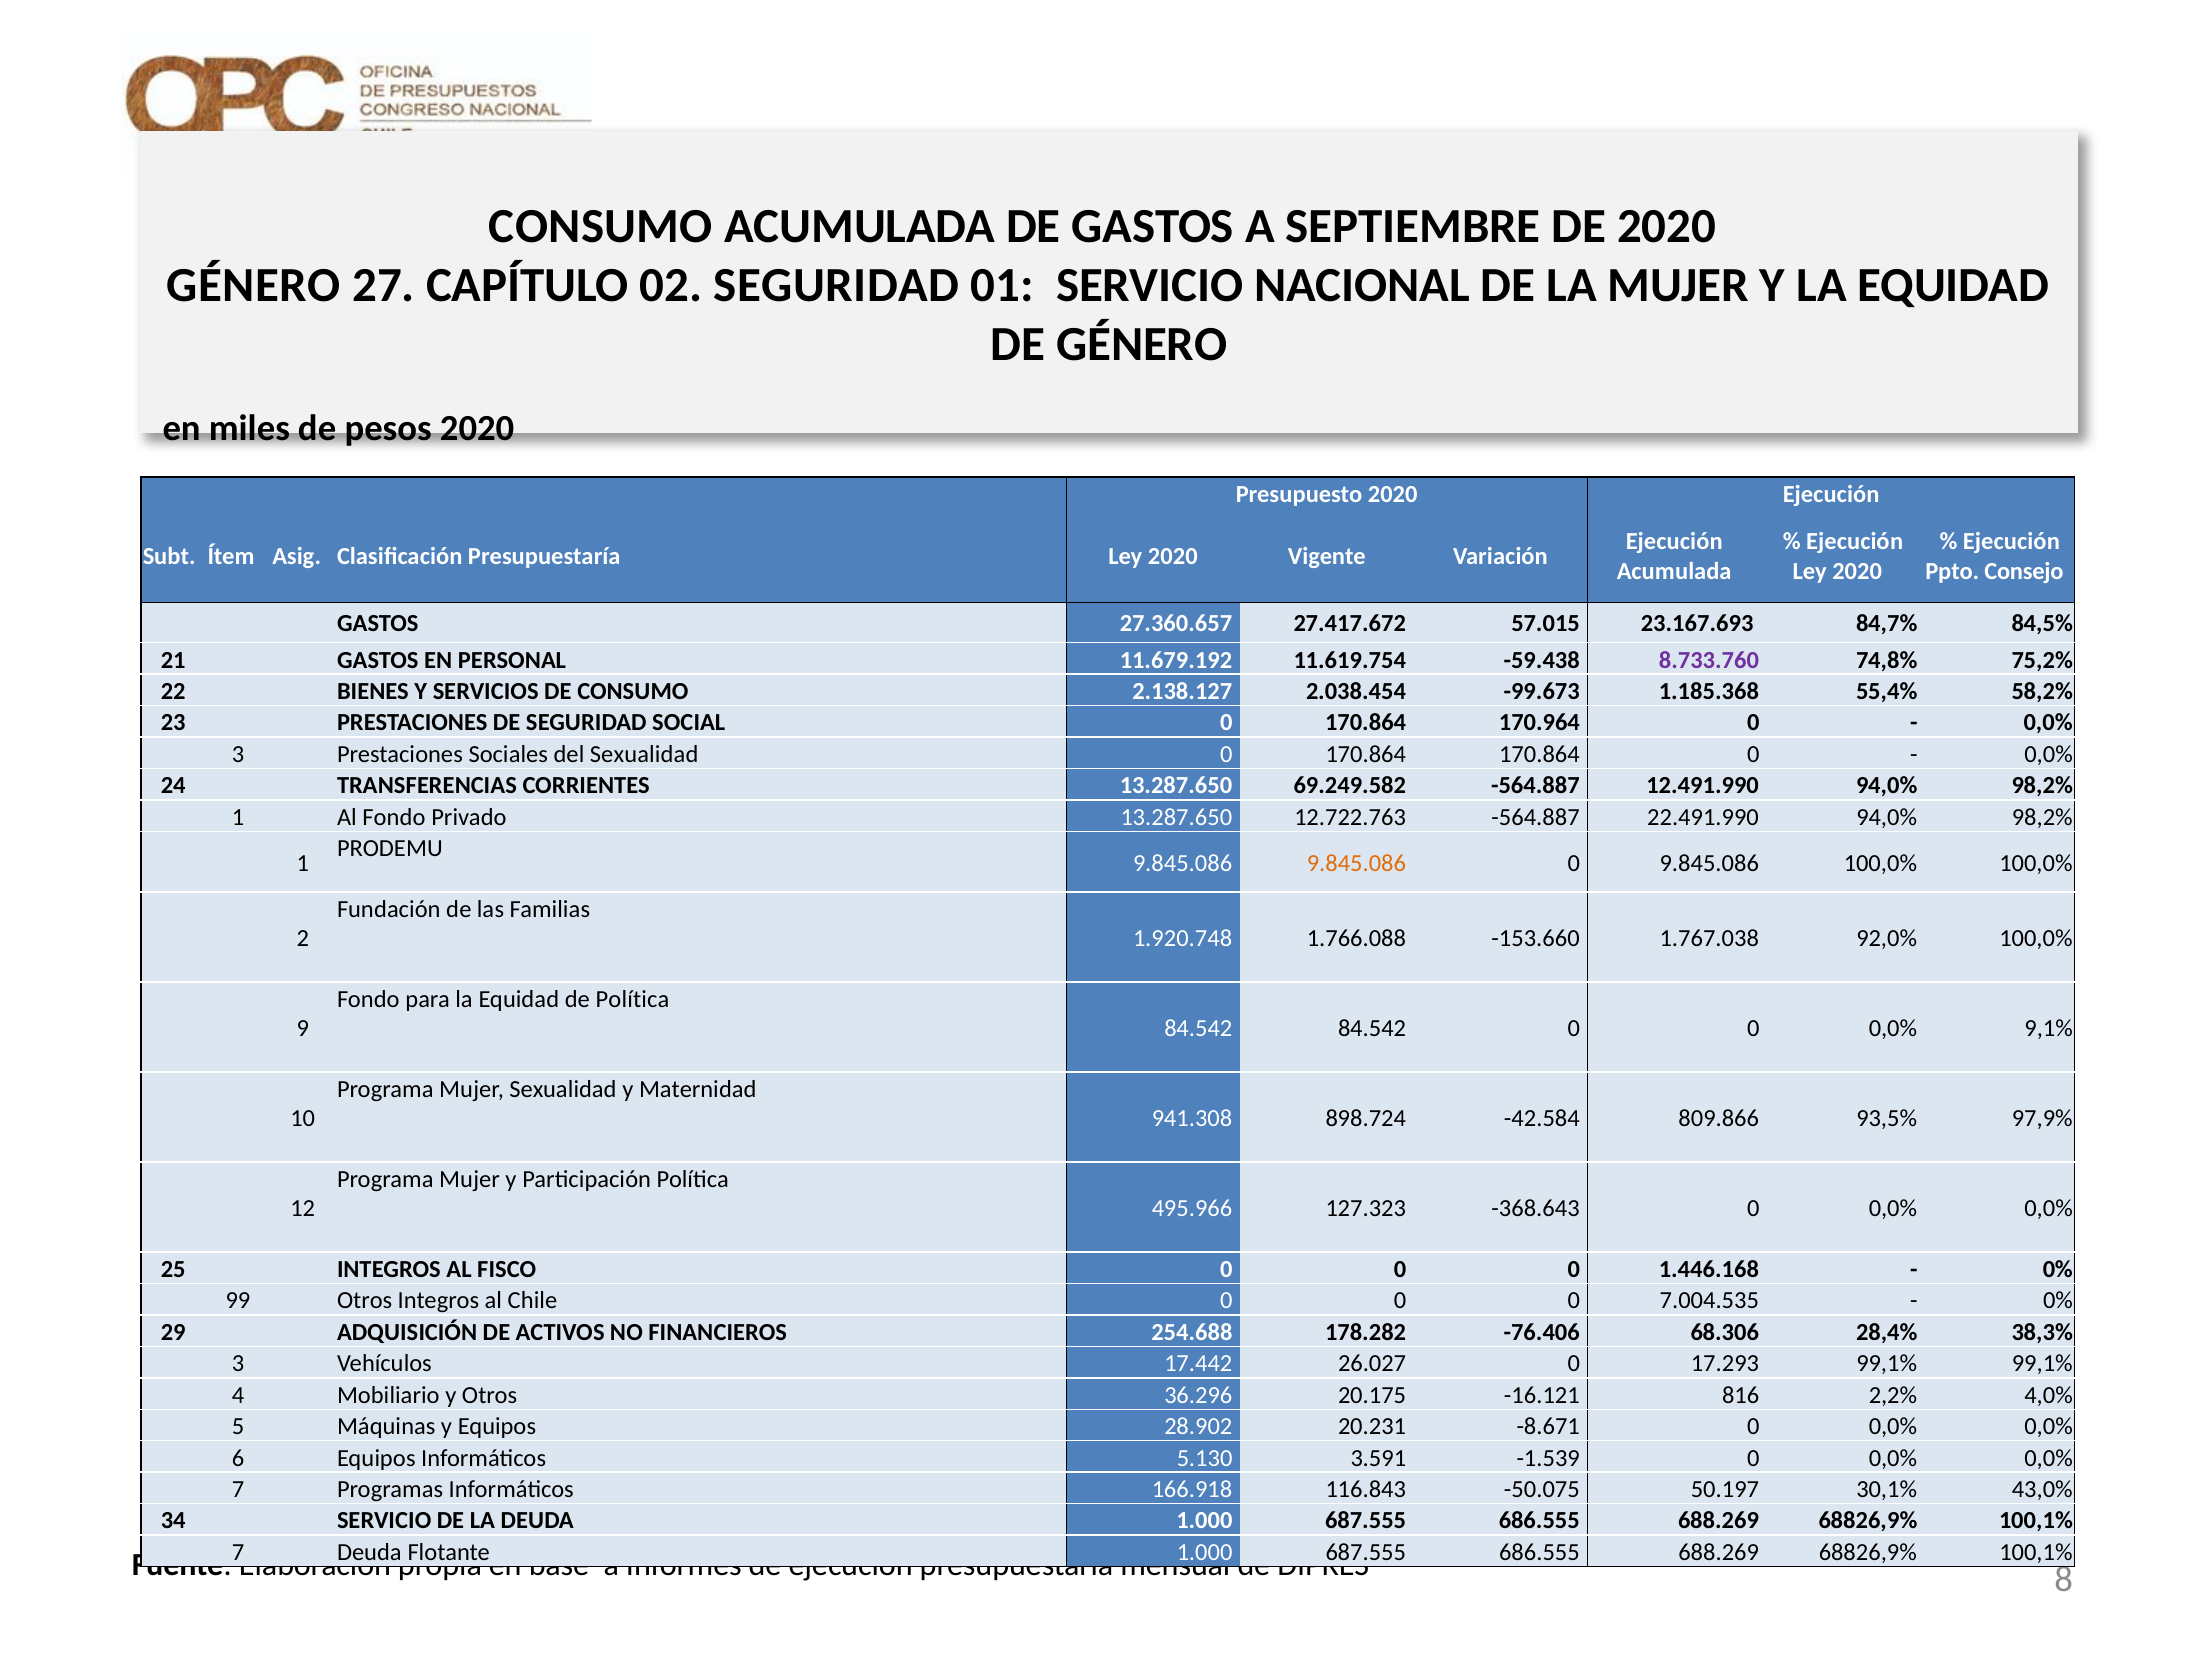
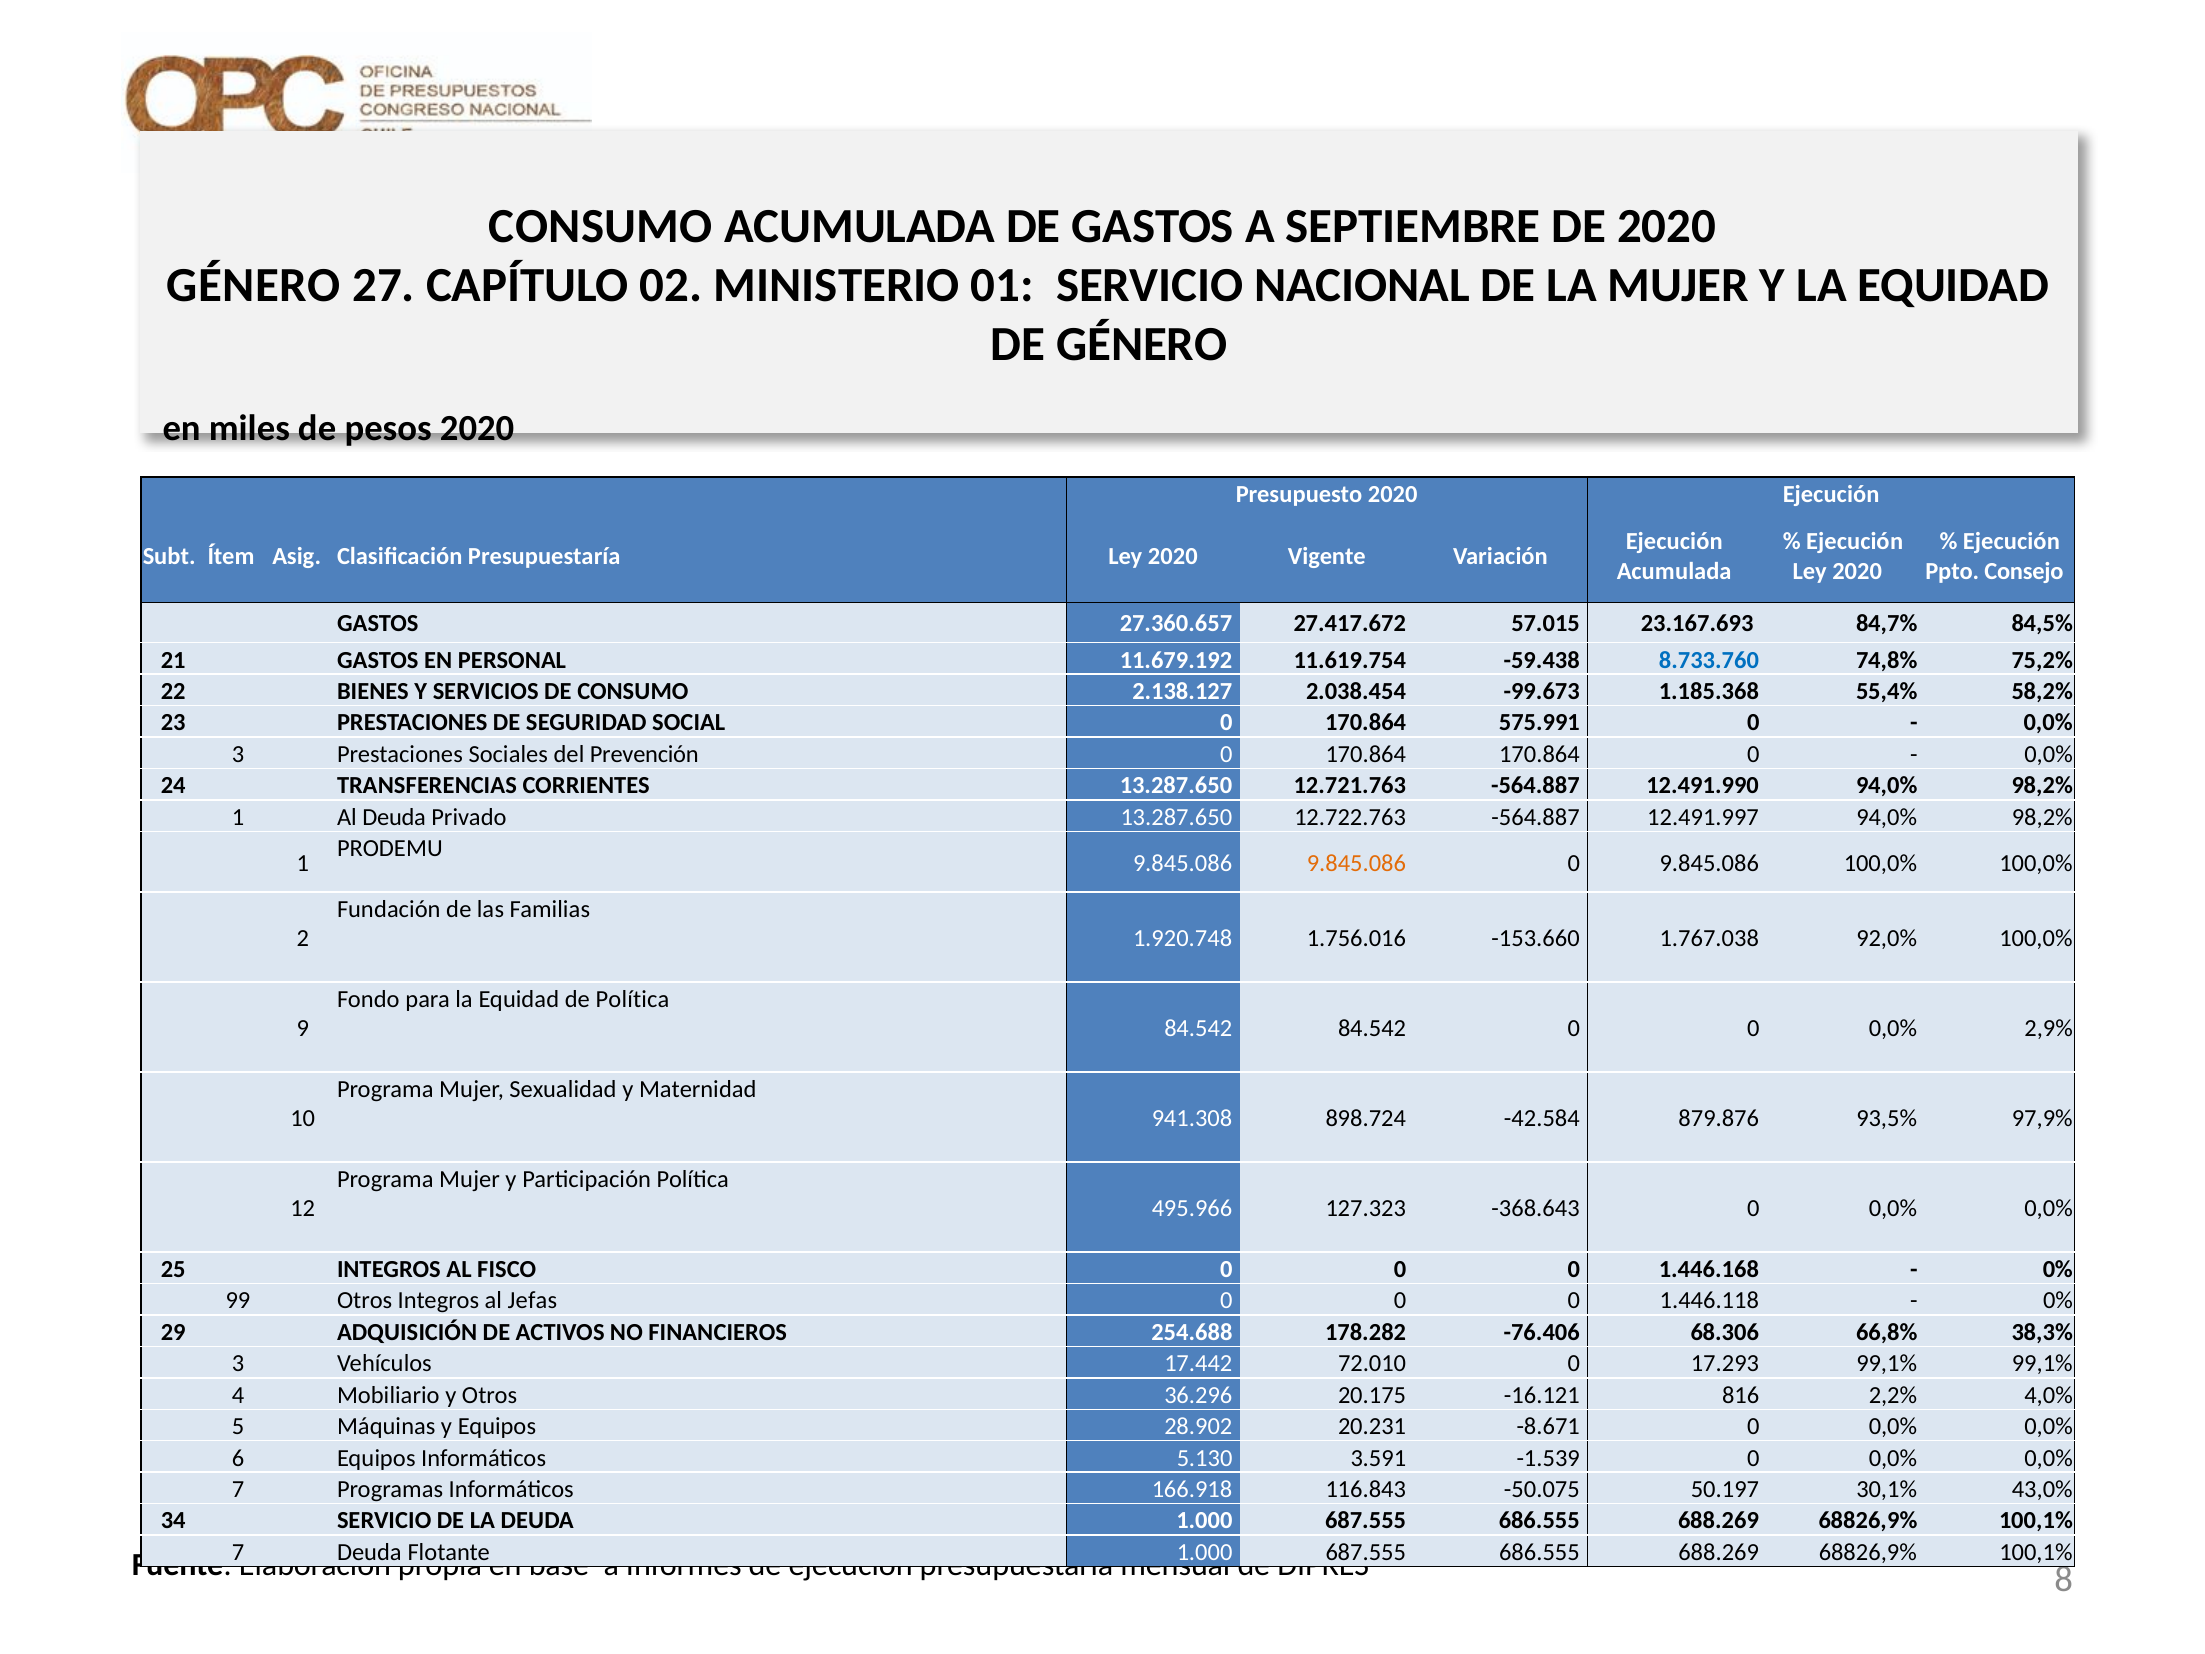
02 SEGURIDAD: SEGURIDAD -> MINISTERIO (837, 285)
8.733.760 colour: purple -> blue (1709, 660)
170.964: 170.964 -> 575.991 (1539, 723)
del Sexualidad: Sexualidad -> Prevención (644, 754)
69.249.582: 69.249.582 -> 12.721.763 (1350, 786)
Al Fondo: Fondo -> Deuda (394, 817)
22.491.990: 22.491.990 -> 12.491.997 (1703, 817)
1.766.088: 1.766.088 -> 1.756.016 (1356, 938)
9,1%: 9,1% -> 2,9% (2049, 1028)
809.866: 809.866 -> 879.876 (1719, 1118)
Chile: Chile -> Jefas (532, 1301)
7.004.535: 7.004.535 -> 1.446.118 (1709, 1301)
28,4%: 28,4% -> 66,8% (1887, 1332)
26.027: 26.027 -> 72.010 (1372, 1363)
